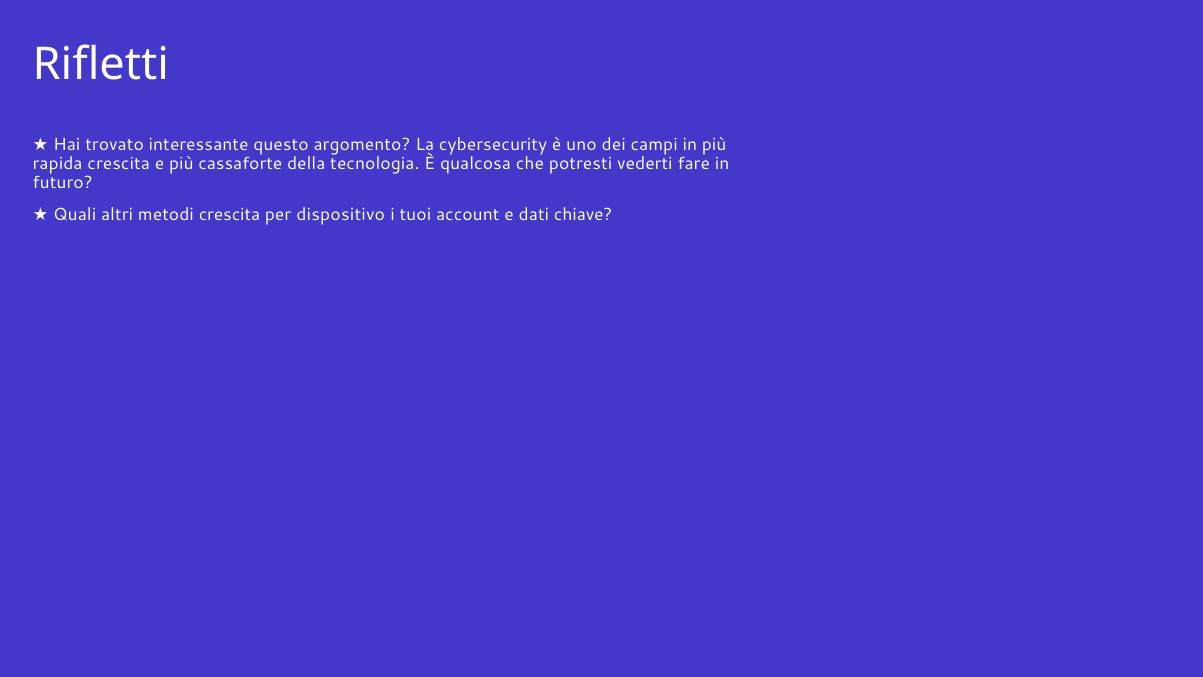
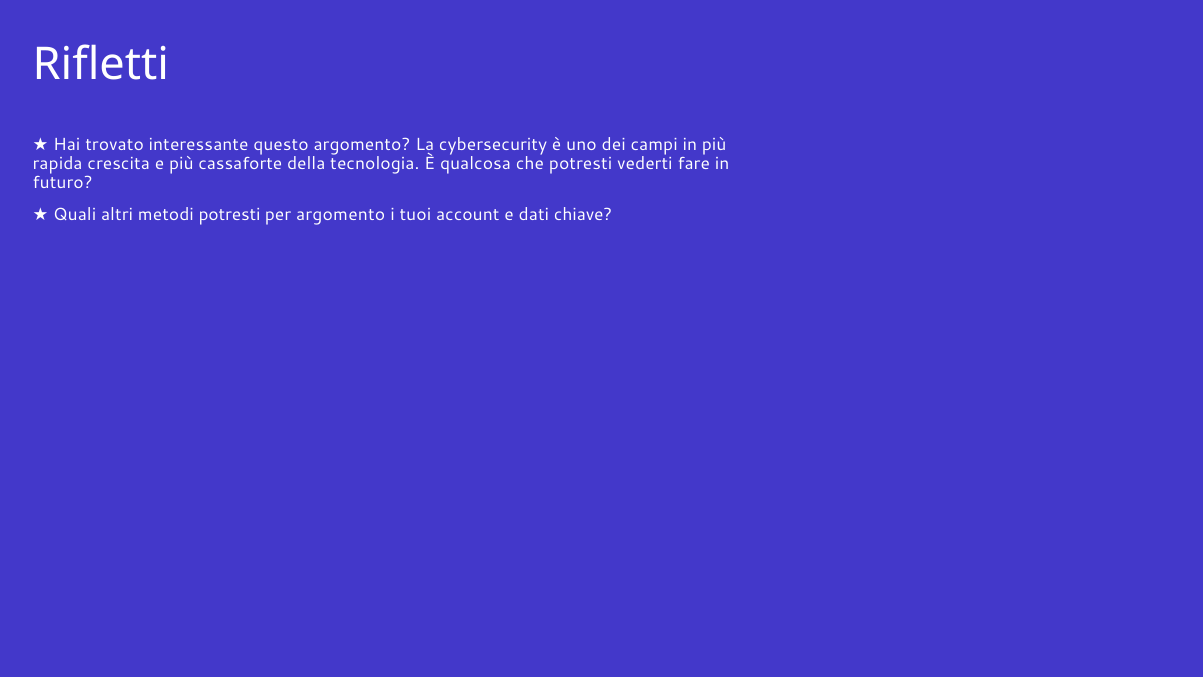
metodi crescita: crescita -> potresti (229, 214)
per dispositivo: dispositivo -> argomento (341, 214)
